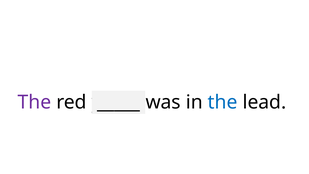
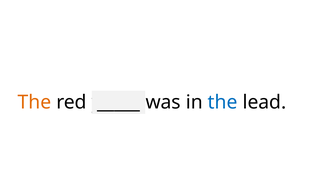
The colour: purple -> orange (34, 102)
